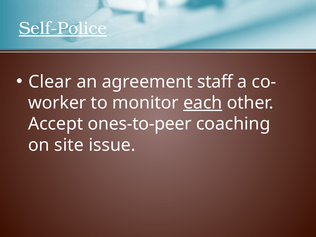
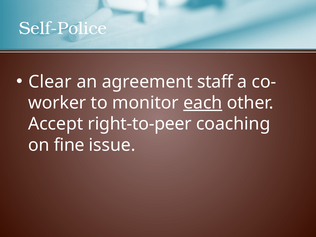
Self-Police underline: present -> none (63, 28)
ones-to-peer: ones-to-peer -> right-to-peer (140, 124)
site: site -> fine (69, 145)
